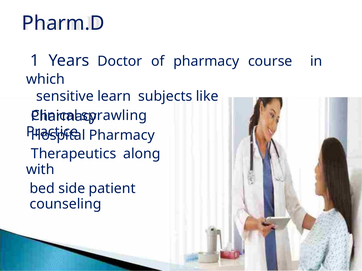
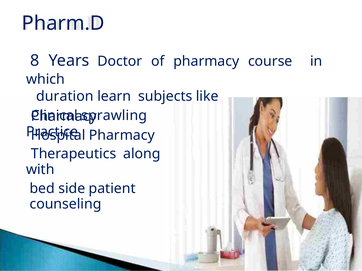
1: 1 -> 8 (35, 61)
sensitive: sensitive -> duration (65, 97)
